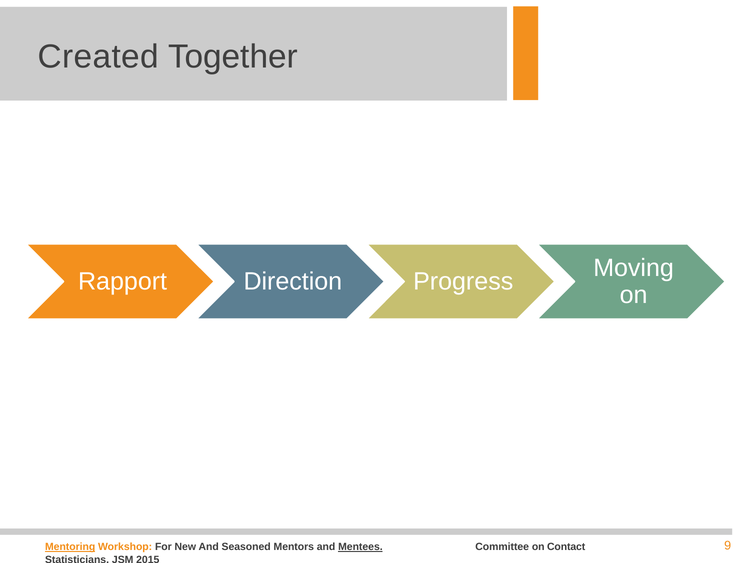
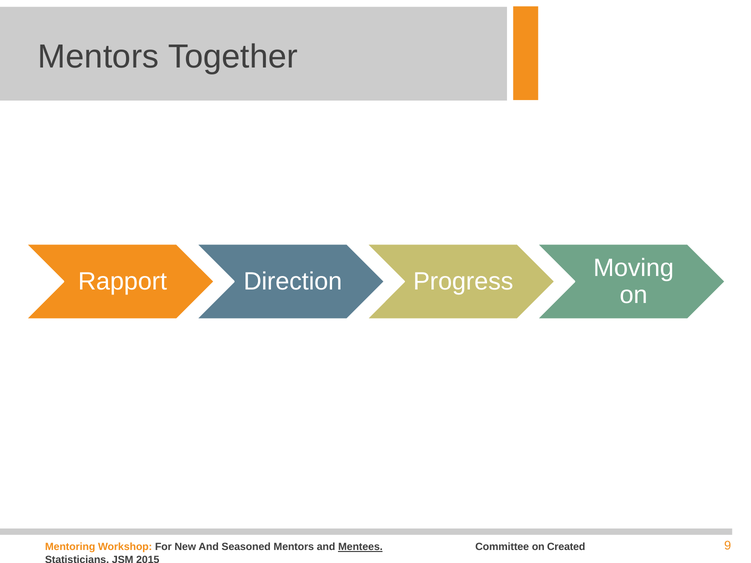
Created: Created -> Mentors (98, 57)
Mentoring underline: present -> none (70, 547)
Contact: Contact -> Created (566, 547)
